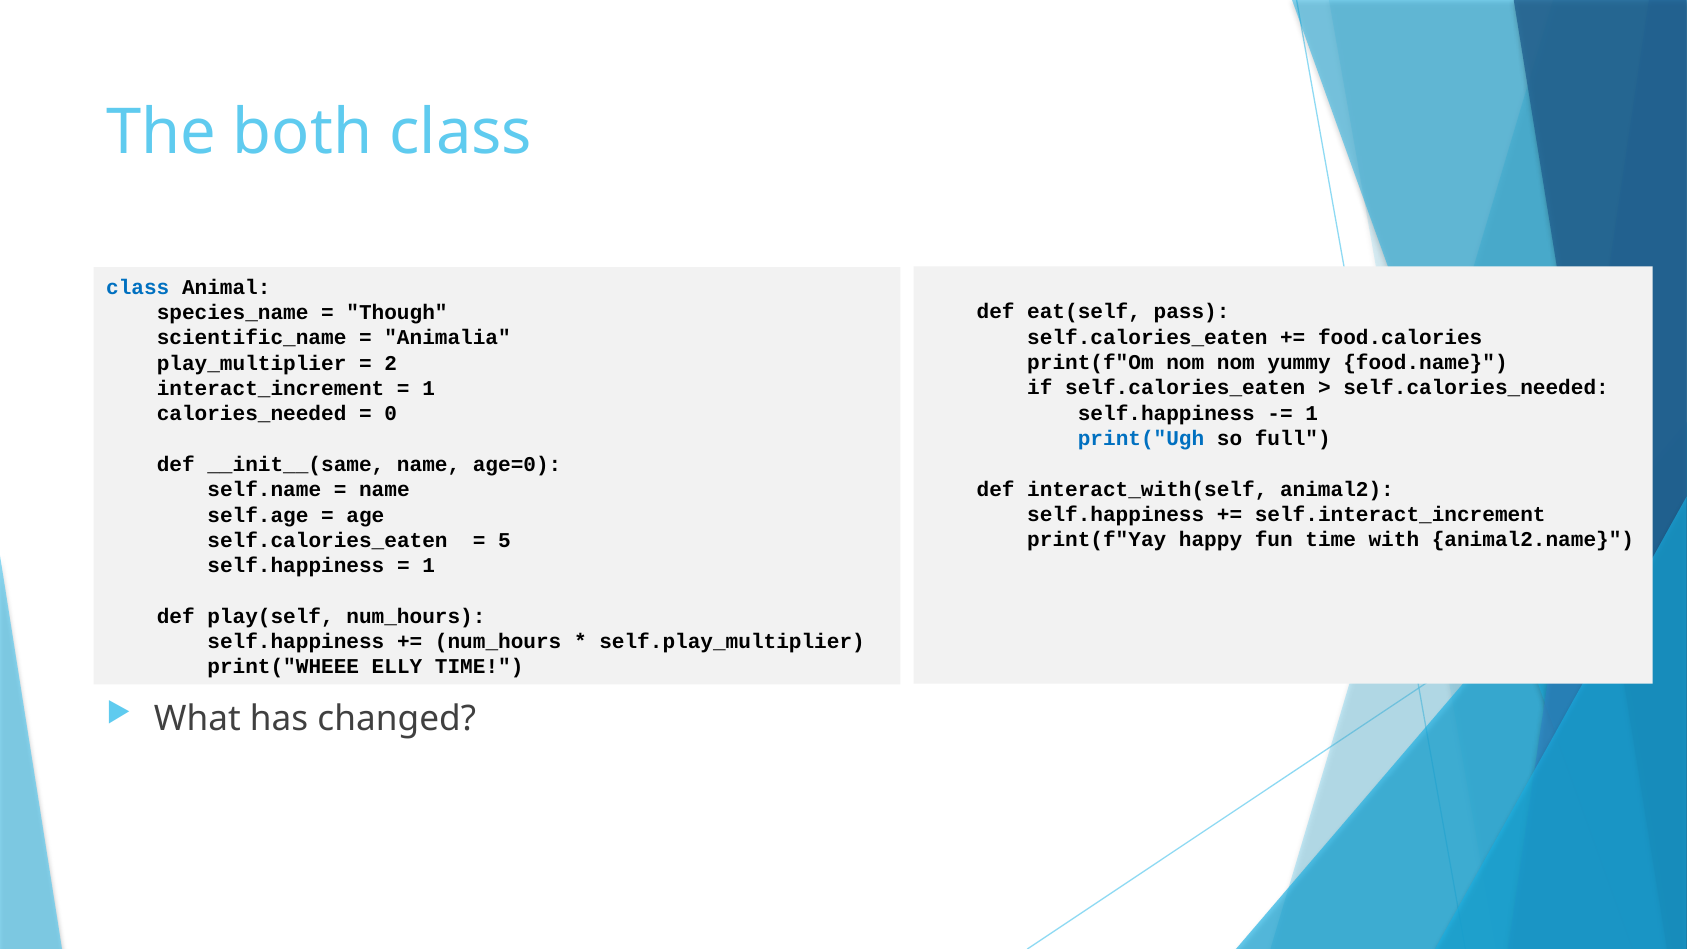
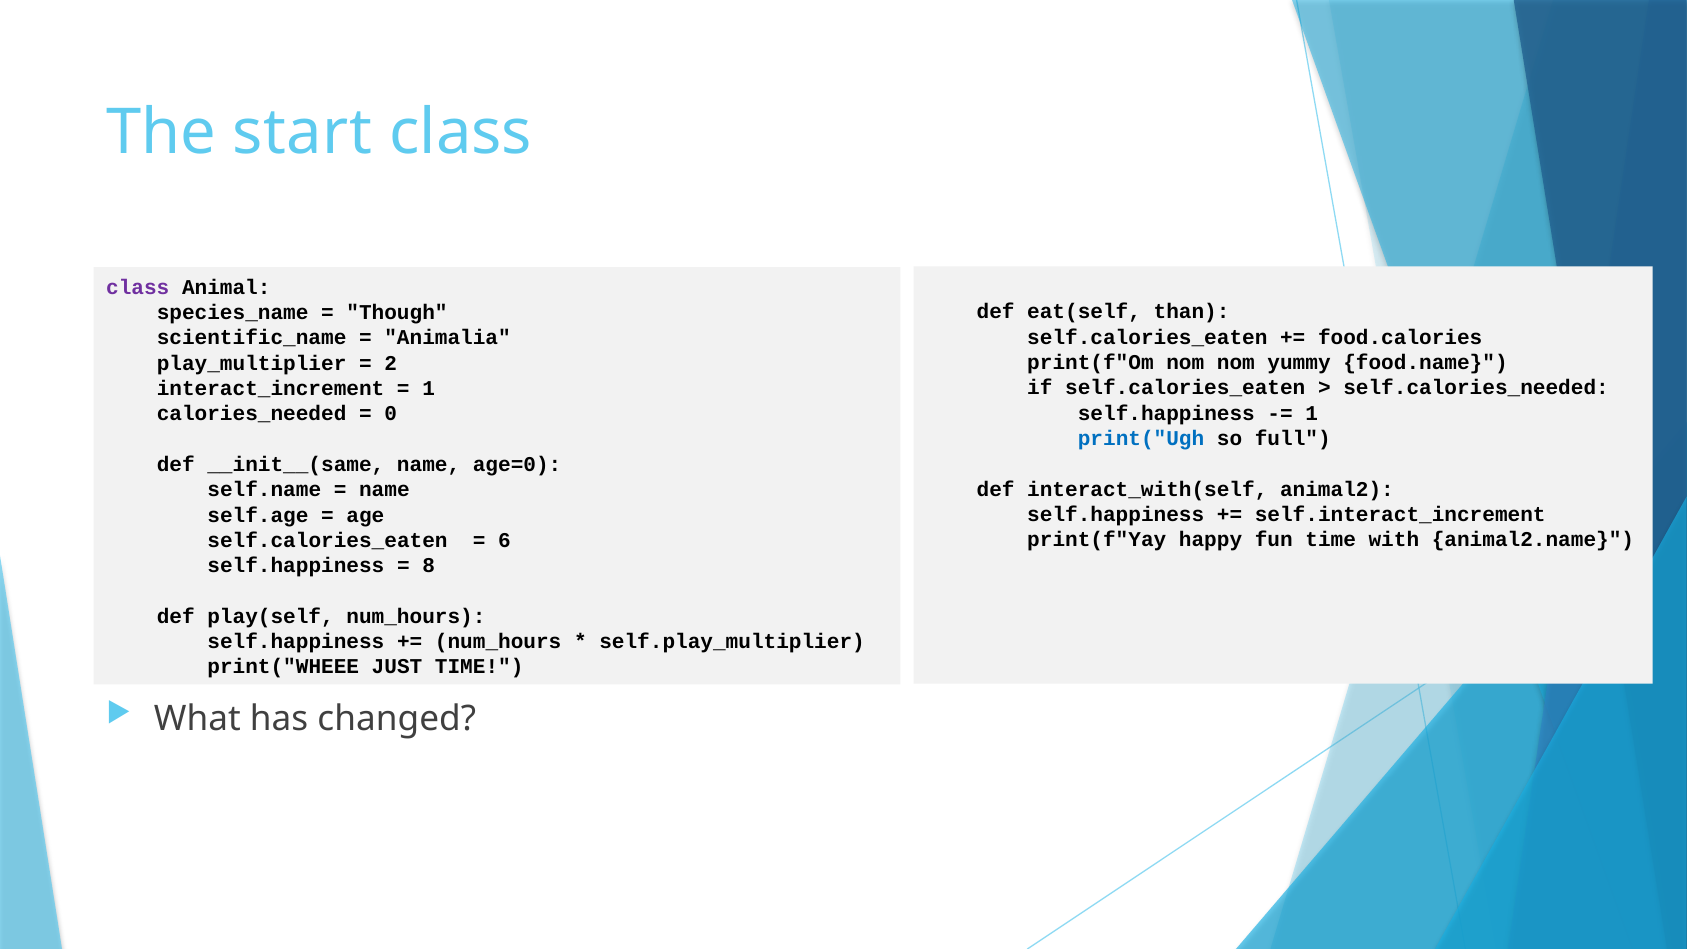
both: both -> start (303, 133)
class colour: blue -> purple (138, 287)
pass: pass -> than (1192, 312)
5: 5 -> 6 (504, 540)
1: 1 -> 8 (429, 566)
ELLY: ELLY -> JUST (397, 667)
